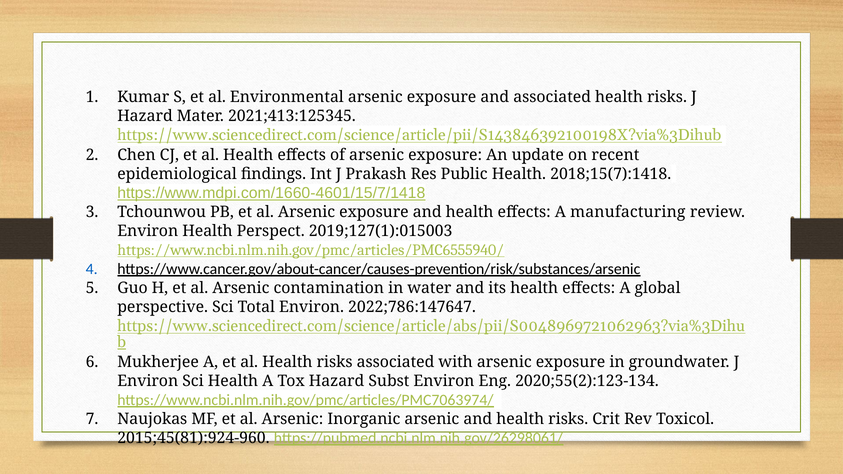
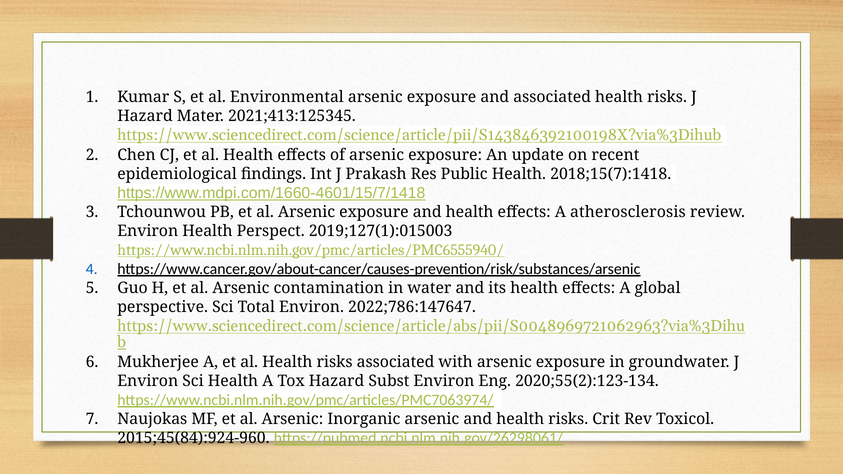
manufacturing: manufacturing -> atherosclerosis (628, 212)
2015;45(81):924-960: 2015;45(81):924-960 -> 2015;45(84):924-960 (193, 438)
